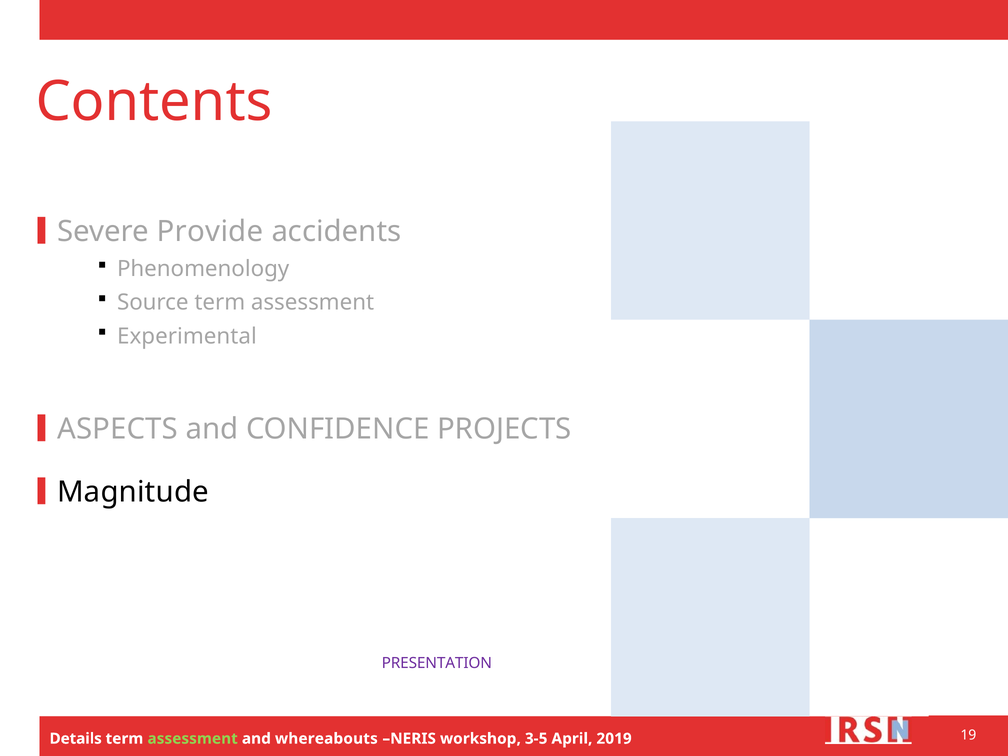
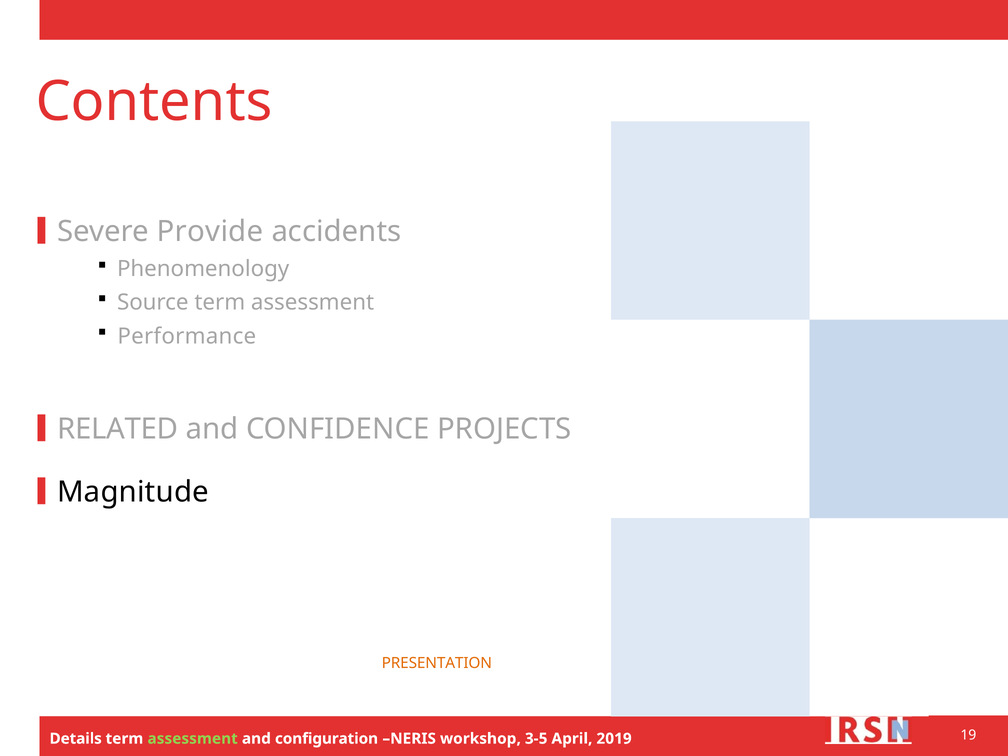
Experimental: Experimental -> Performance (187, 336)
ASPECTS: ASPECTS -> RELATED (118, 429)
PRESENTATION colour: purple -> orange (437, 663)
whereabouts: whereabouts -> configuration (327, 739)
